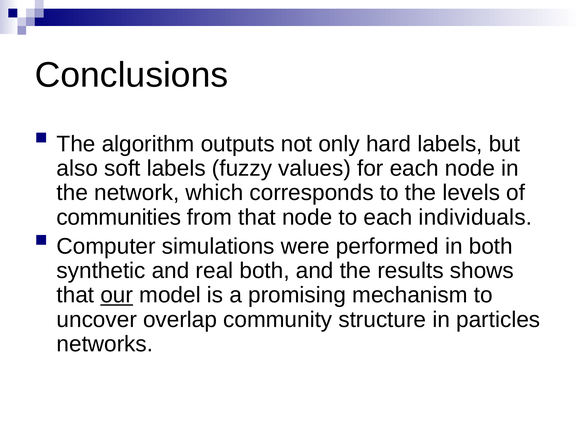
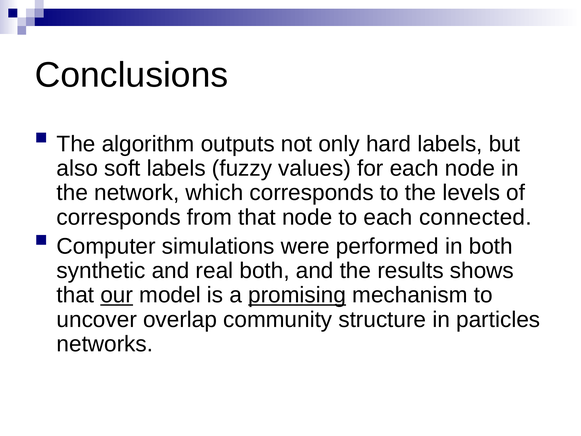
communities: communities -> corresponds (119, 217)
individuals: individuals -> connected (475, 217)
promising underline: none -> present (297, 295)
